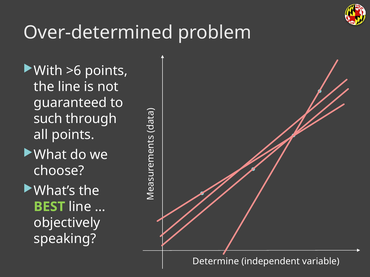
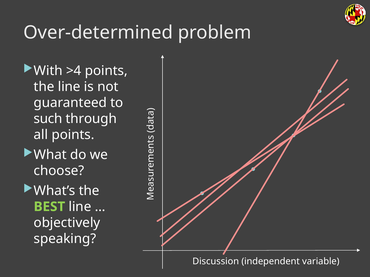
>6: >6 -> >4 (74, 71)
Determine: Determine -> Discussion (216, 262)
